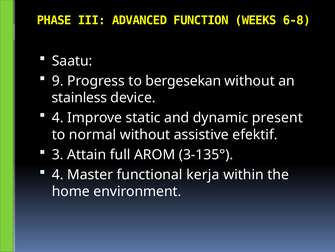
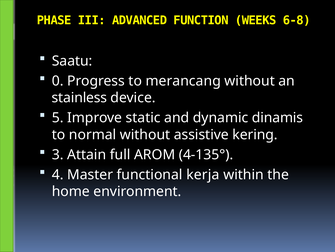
9: 9 -> 0 (58, 81)
bergesekan: bergesekan -> merancang (183, 81)
4: 4 -> 5 (58, 117)
present: present -> dinamis (278, 117)
efektif: efektif -> kering (255, 134)
3-135°: 3-135° -> 4-135° (206, 154)
